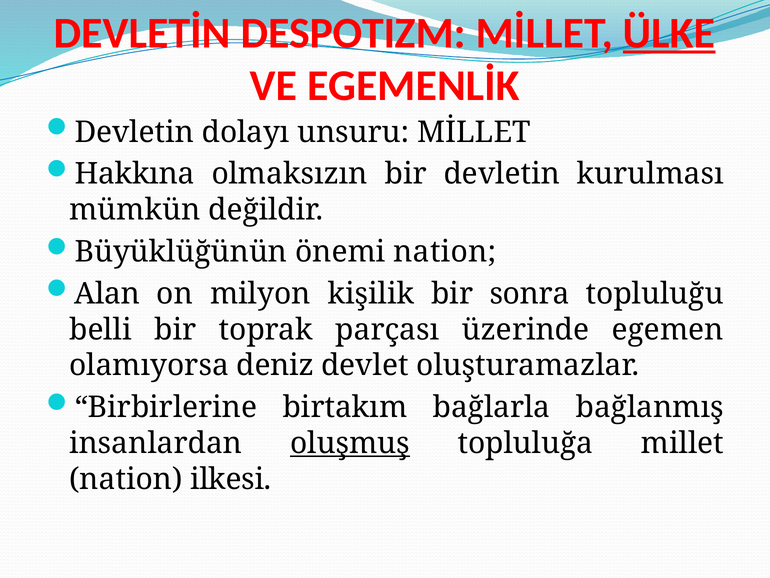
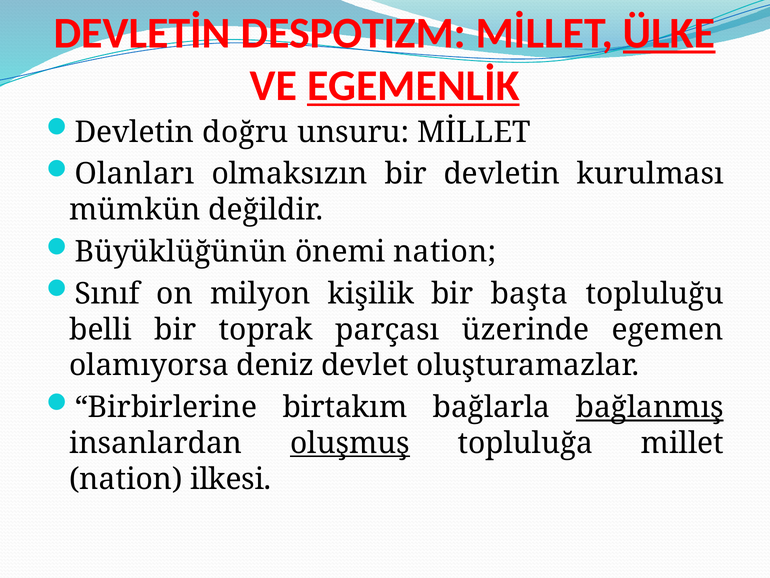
EGEMENLİK underline: none -> present (413, 86)
dolayı: dolayı -> doğru (245, 132)
Hakkına: Hakkına -> Olanları (134, 174)
Alan: Alan -> Sınıf (107, 294)
sonra: sonra -> başta (529, 294)
bağlanmış underline: none -> present (650, 407)
